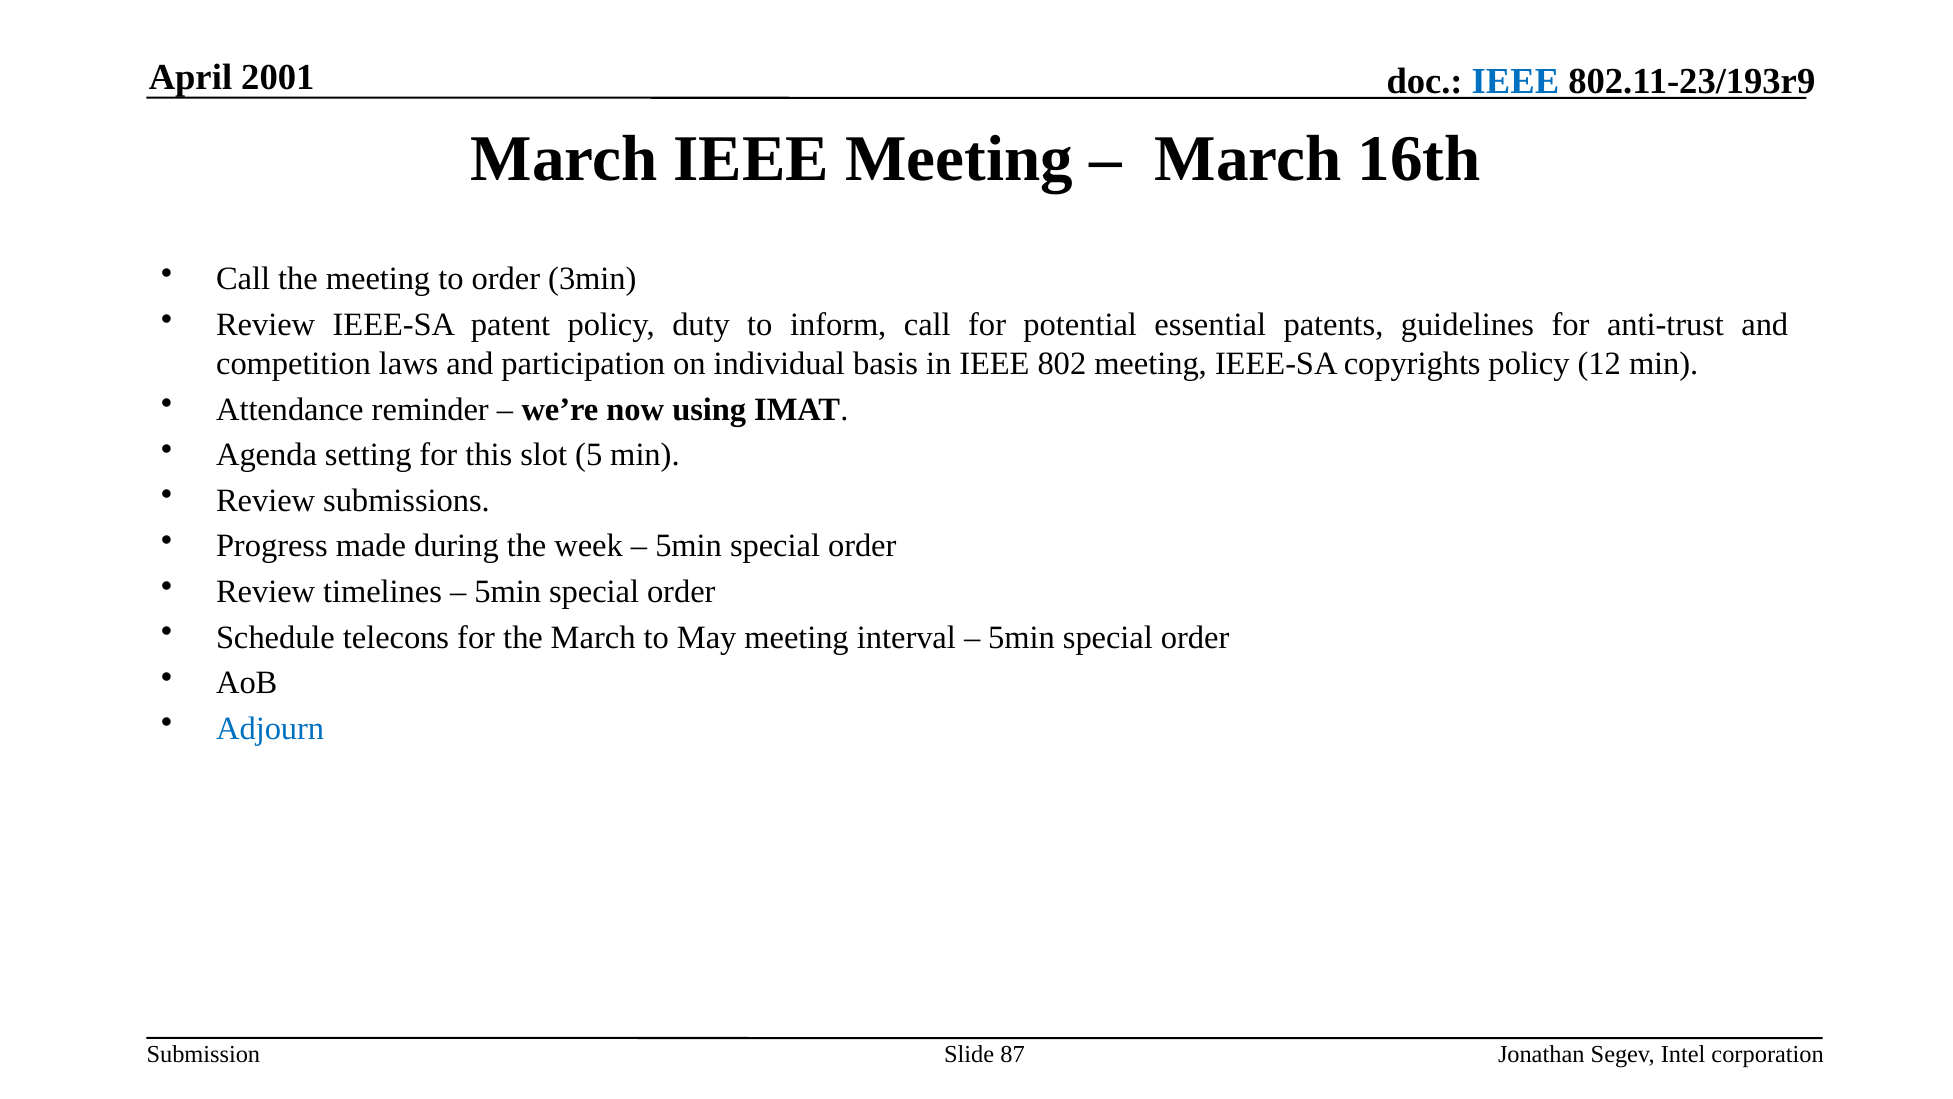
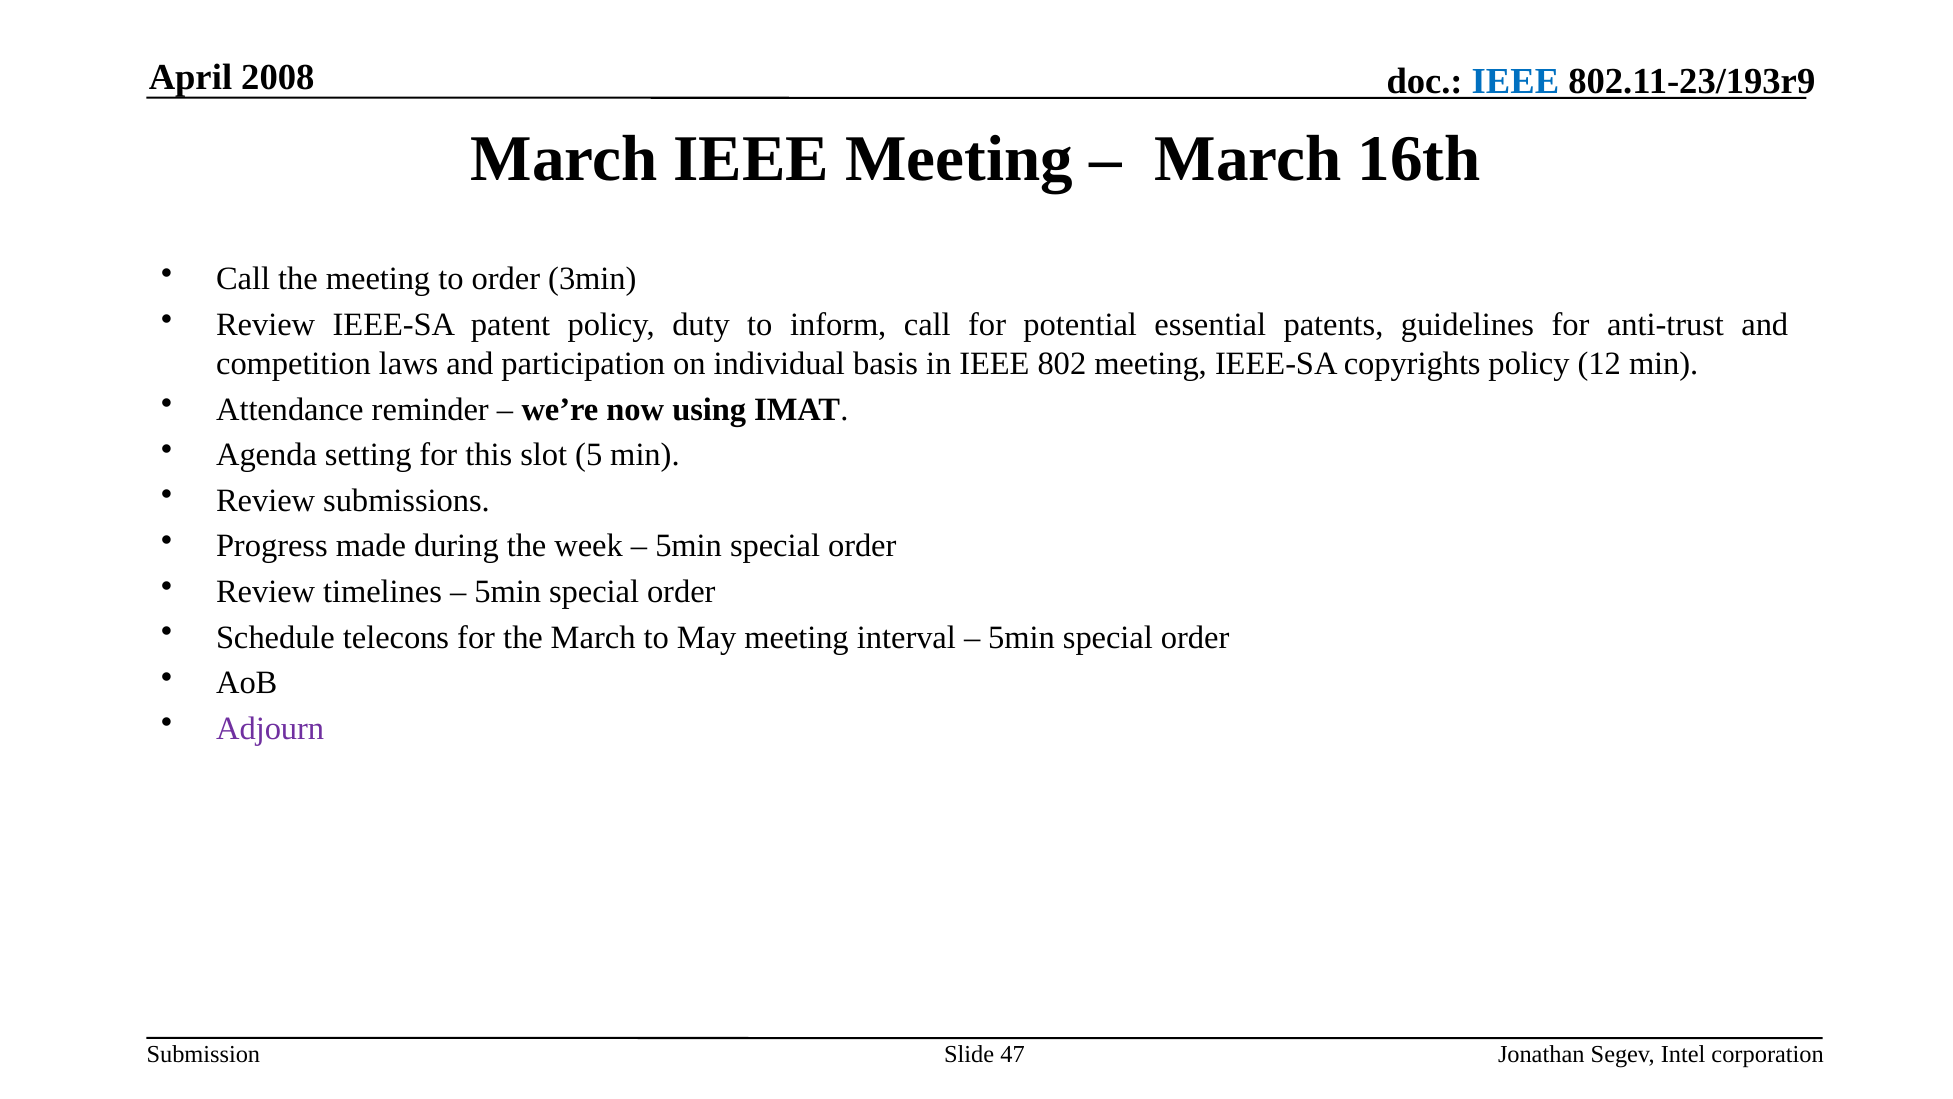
2001: 2001 -> 2008 (278, 78)
Adjourn colour: blue -> purple (270, 728)
87: 87 -> 47 (1013, 1054)
